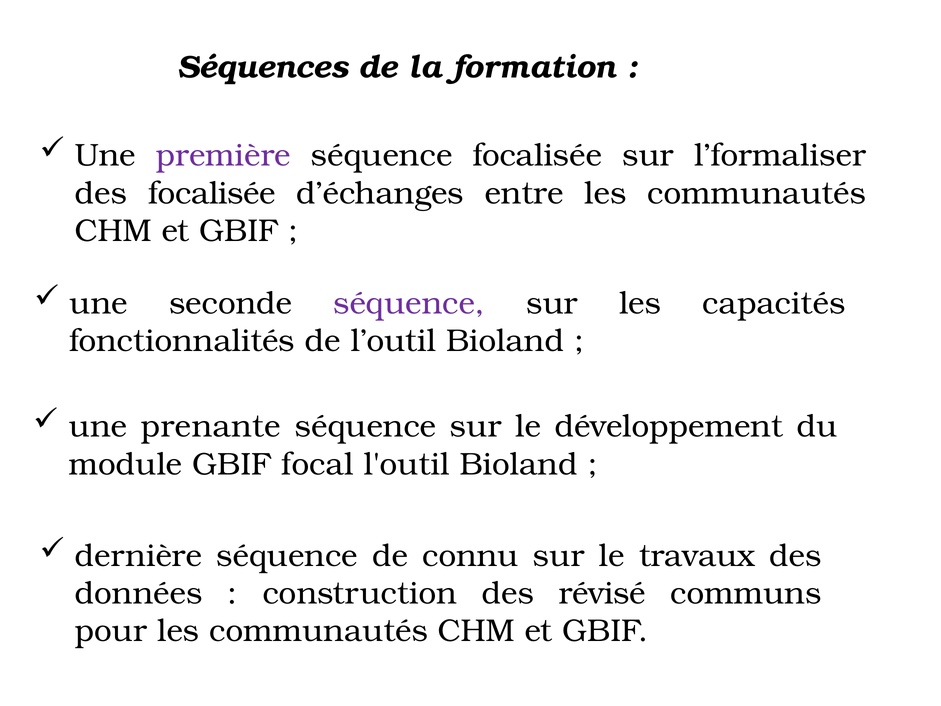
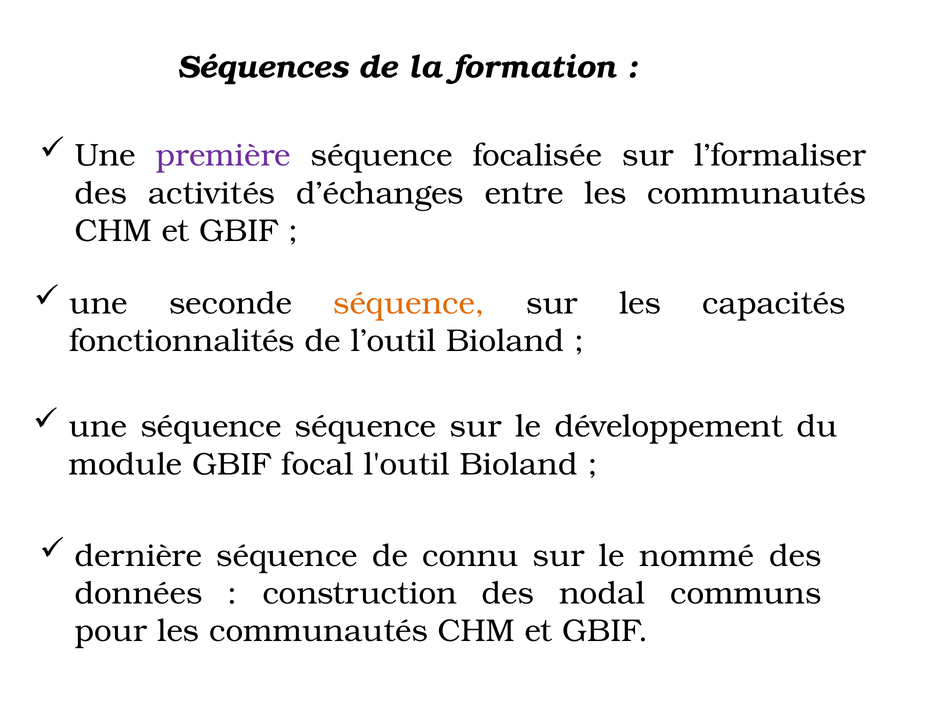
des focalisée: focalisée -> activités (212, 193)
séquence colour: purple -> orange (409, 303)
une prenante: prenante -> séquence (211, 426)
travaux: travaux -> nommé (697, 556)
révisé: révisé -> nodal (602, 593)
